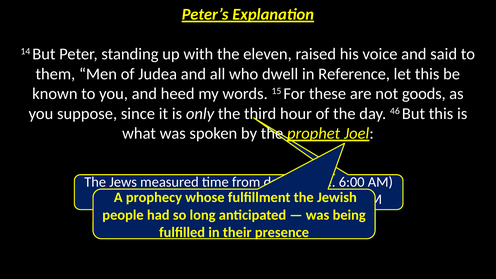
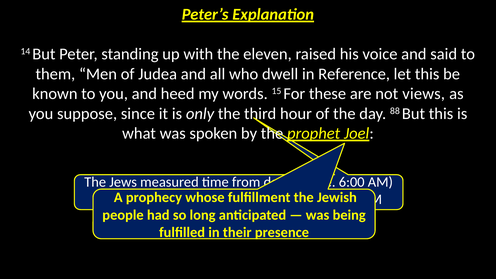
goods: goods -> views (424, 94)
46: 46 -> 88 (395, 111)
